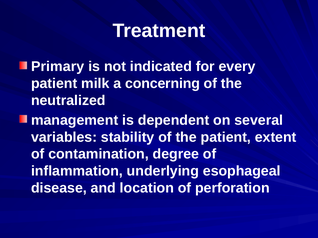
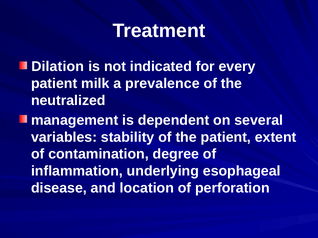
Primary: Primary -> Dilation (58, 67)
concerning: concerning -> prevalence (162, 84)
